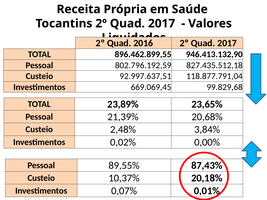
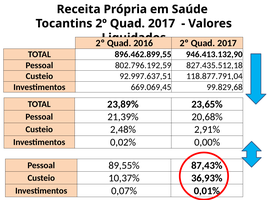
3,84%: 3,84% -> 2,91% (207, 130)
20,18%: 20,18% -> 36,93% (207, 178)
